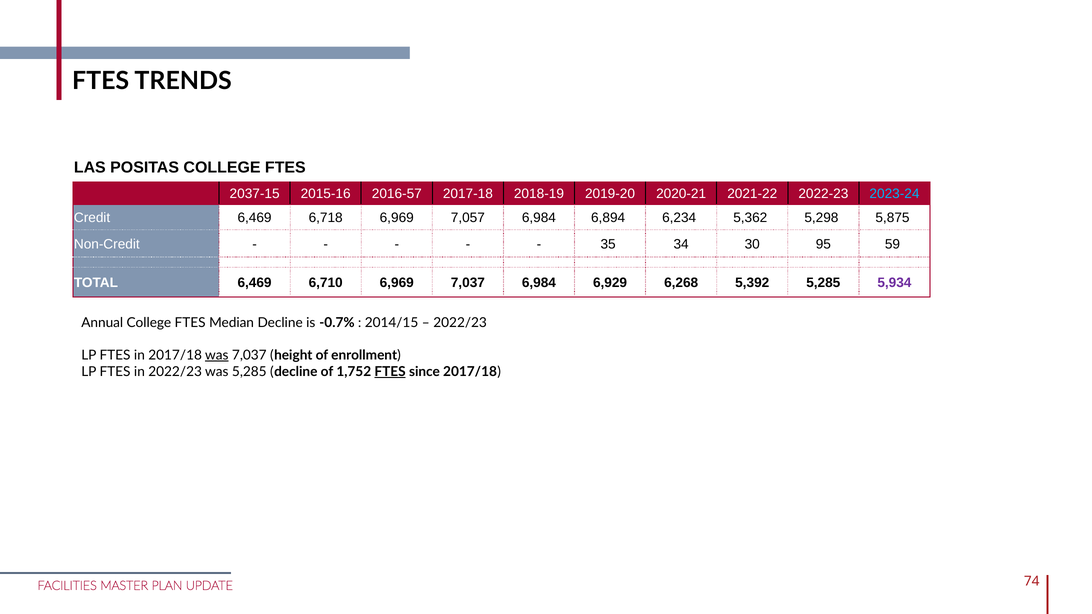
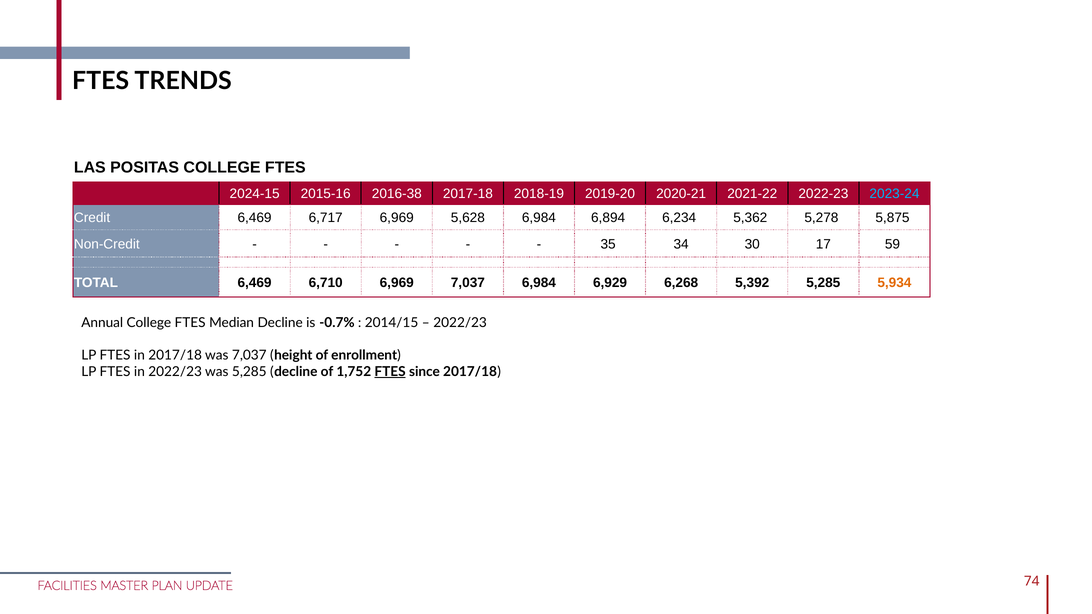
2037-15: 2037-15 -> 2024-15 (255, 194)
2016-57: 2016-57 -> 2016-38 (397, 194)
6,718: 6,718 -> 6,717 (326, 218)
7,057: 7,057 -> 5,628 (468, 218)
5,298: 5,298 -> 5,278 (821, 218)
95: 95 -> 17 (823, 244)
5,934 colour: purple -> orange (894, 283)
was underline: present -> none (217, 355)
